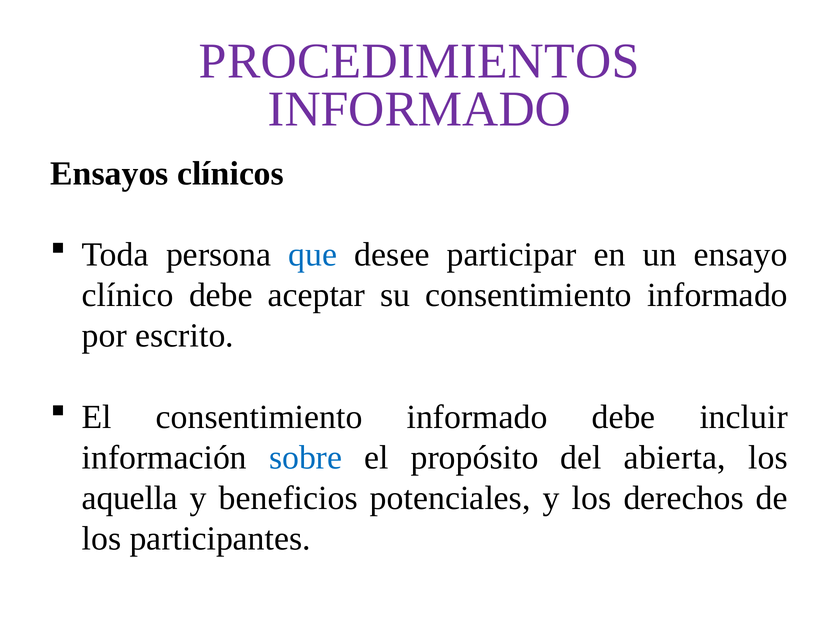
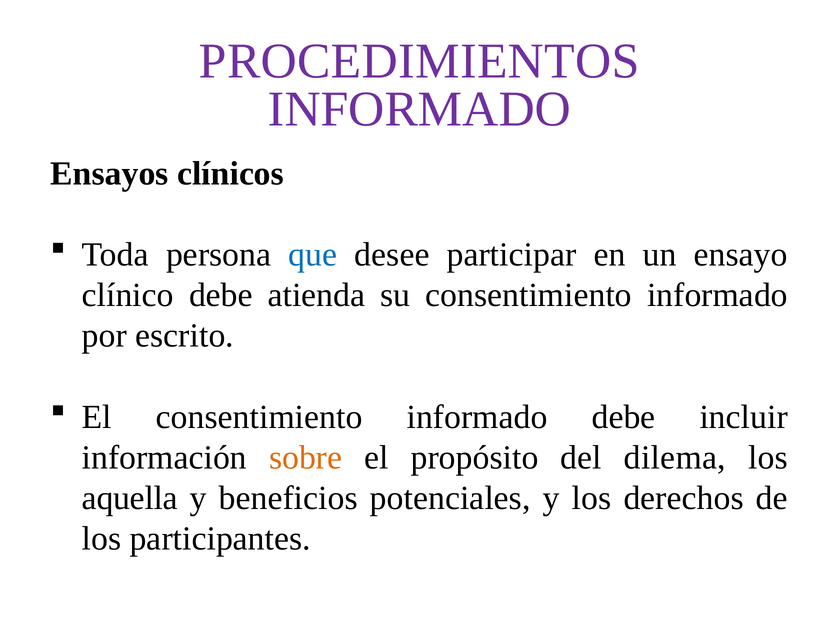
aceptar: aceptar -> atienda (317, 295)
sobre colour: blue -> orange (306, 458)
abierta: abierta -> dilema (675, 458)
